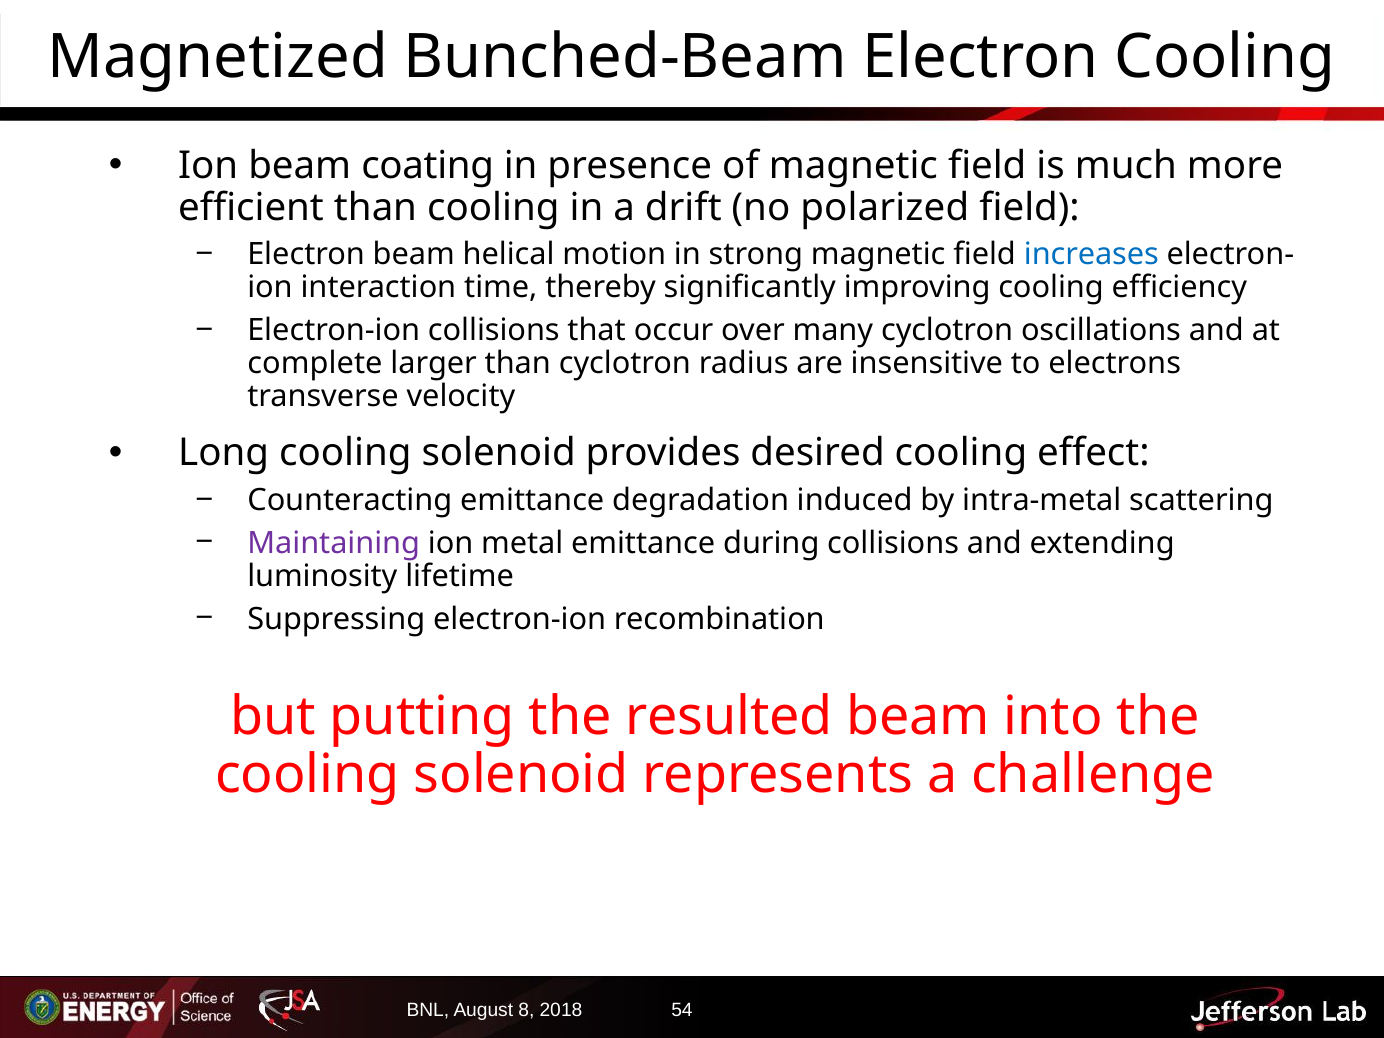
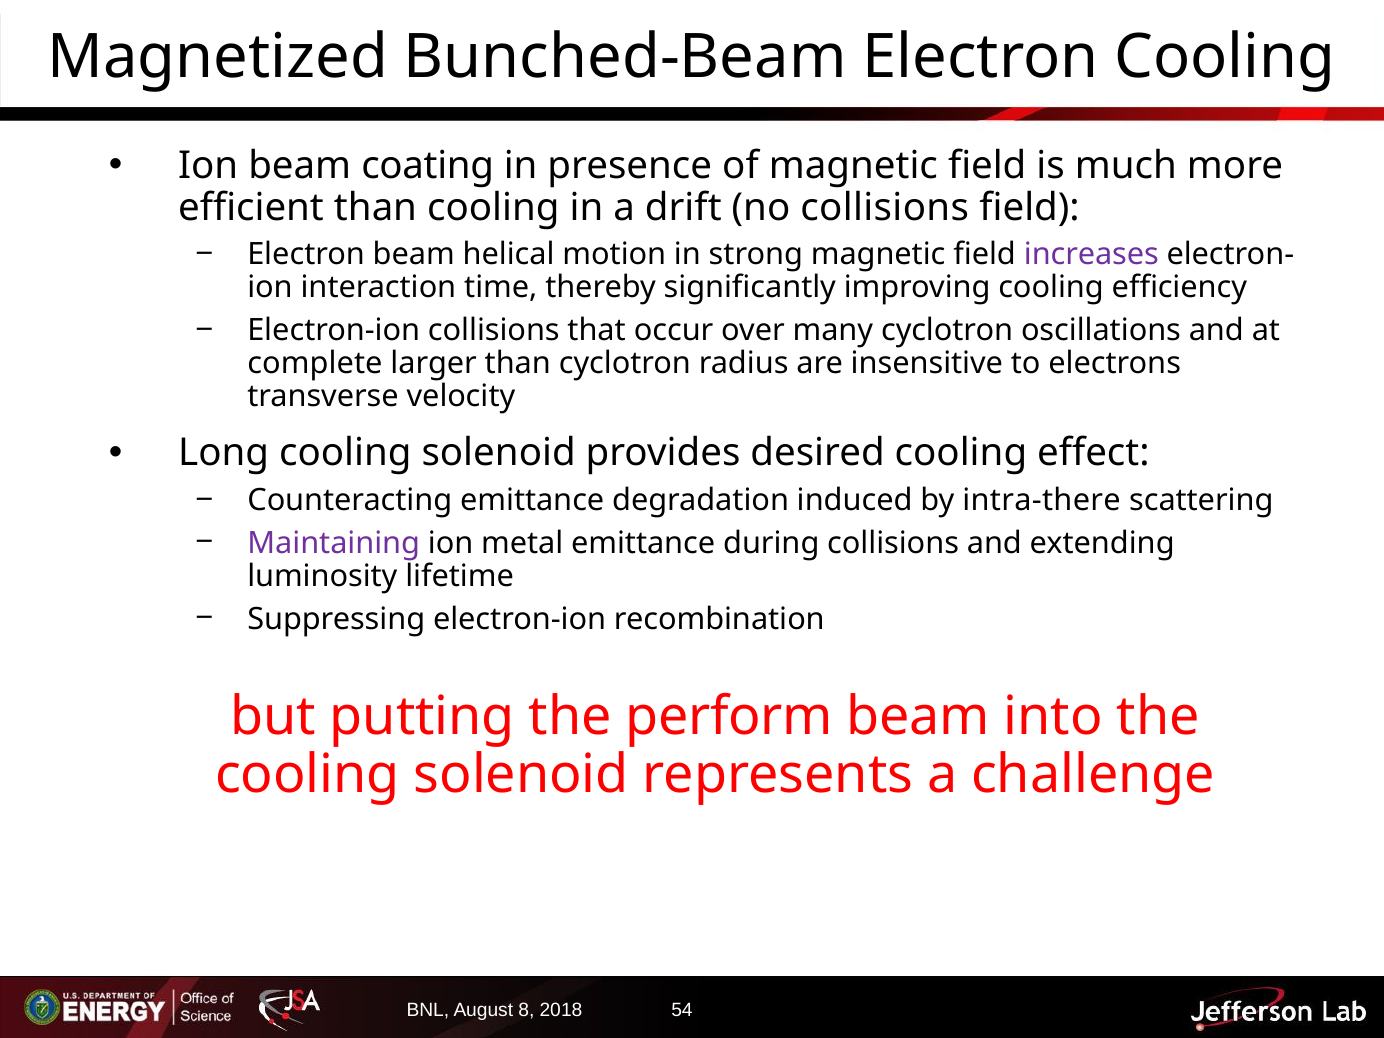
no polarized: polarized -> collisions (885, 207)
increases colour: blue -> purple (1091, 254)
intra-metal: intra-metal -> intra-there (1042, 500)
resulted: resulted -> perform (729, 717)
